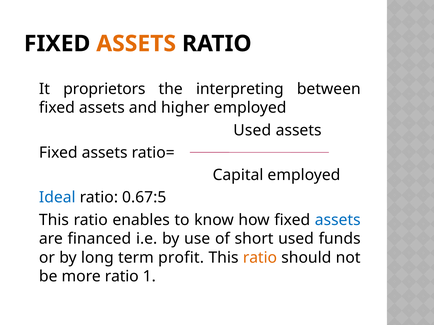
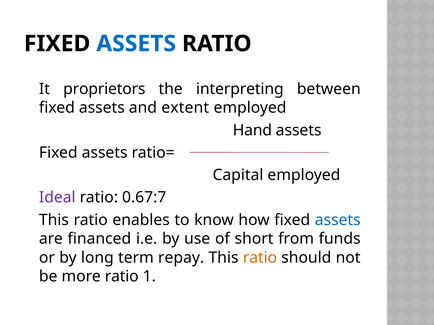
ASSETS colour: orange -> blue (136, 44)
higher: higher -> extent (185, 108)
Used: Used -> Hand (252, 130)
Ideal colour: blue -> purple (57, 198)
0.67:5: 0.67:5 -> 0.67:7 (144, 198)
short used: used -> from (296, 239)
profit: profit -> repay (181, 258)
